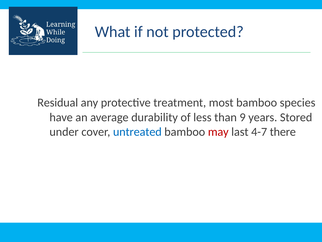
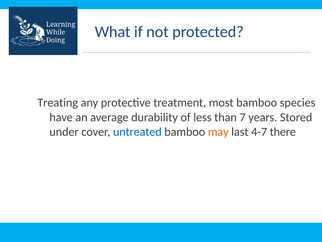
Residual: Residual -> Treating (58, 103)
9: 9 -> 7 (243, 117)
may colour: red -> orange (218, 132)
